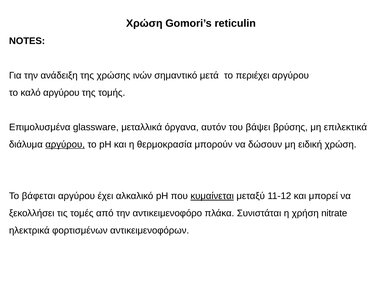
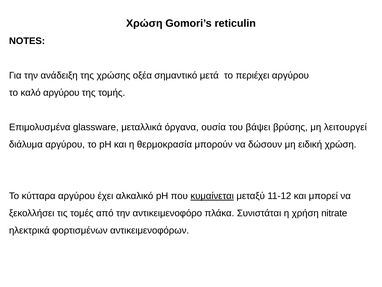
ινών: ινών -> οξέα (142, 75)
αυτόν: αυτόν -> ουσία (214, 127)
επιλεκτικά: επιλεκτικά -> λειτουργεί (345, 127)
αργύρου underline: present -> none (65, 144)
βάφεται: βάφεται -> κύτταρα (39, 196)
